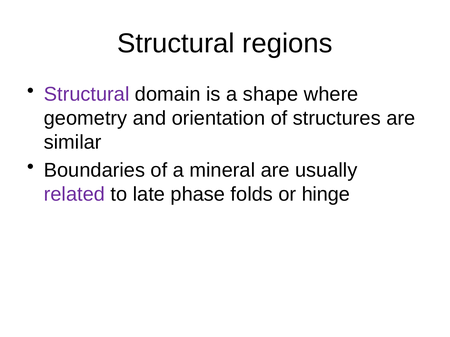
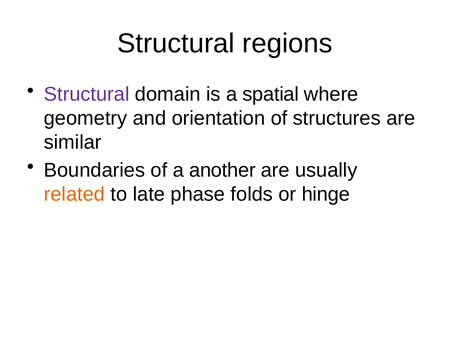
shape: shape -> spatial (271, 94)
mineral: mineral -> another (222, 170)
related colour: purple -> orange (74, 194)
